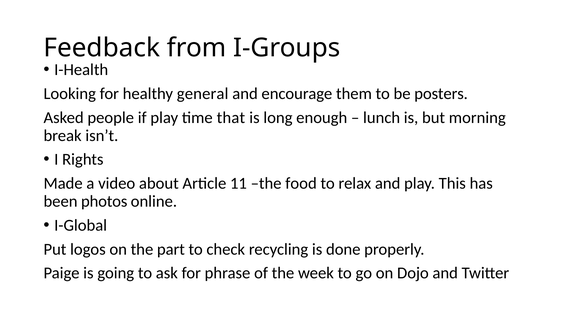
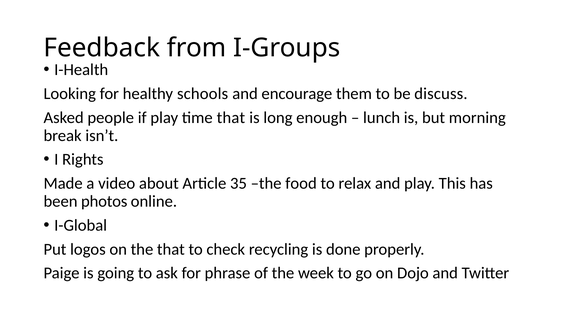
general: general -> schools (203, 94)
posters: posters -> discuss (441, 94)
11: 11 -> 35 (238, 183)
the part: part -> that (171, 249)
